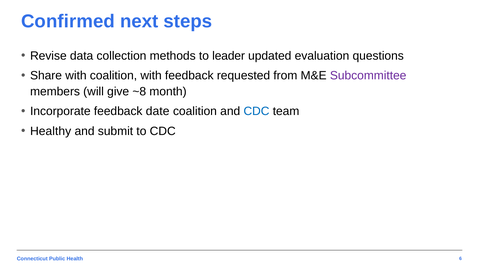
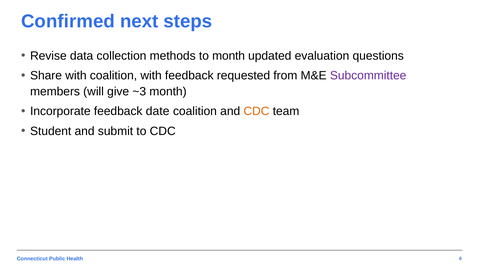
to leader: leader -> month (229, 56)
~8: ~8 -> ~3 (139, 91)
CDC colour: blue -> orange (256, 111)
Healthy: Healthy -> Student (51, 131)
